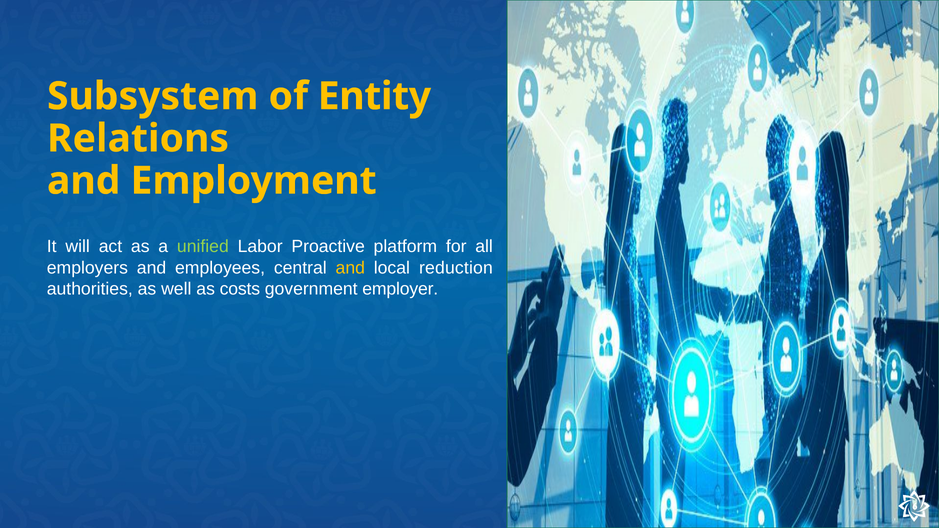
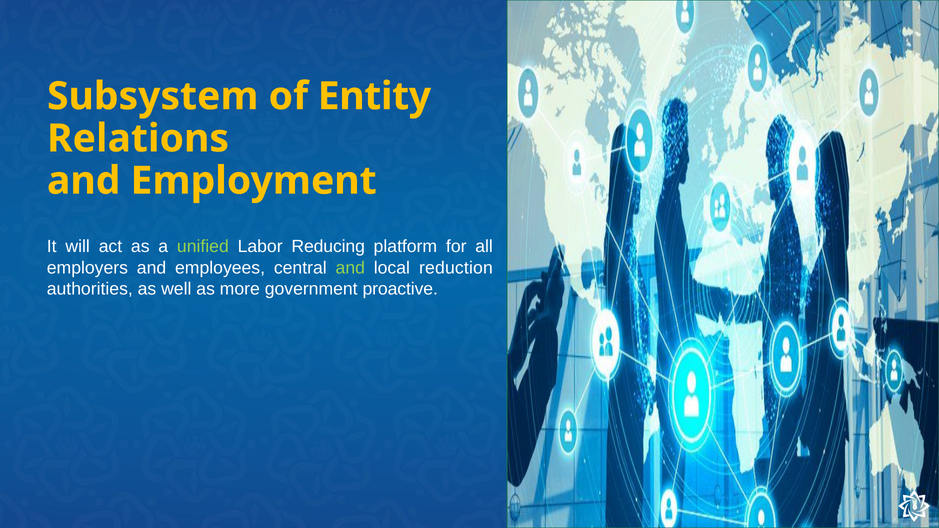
Proactive: Proactive -> Reducing (328, 247)
and colour: yellow -> light green (350, 268)
costs: costs -> more (240, 289)
employer: employer -> proactive (400, 289)
